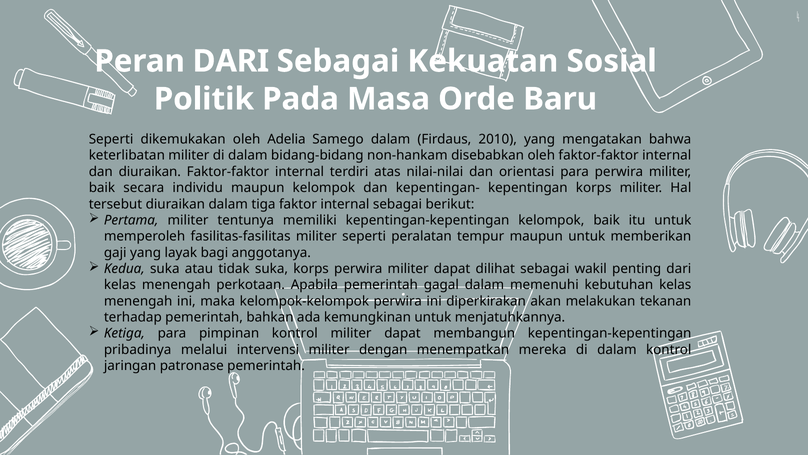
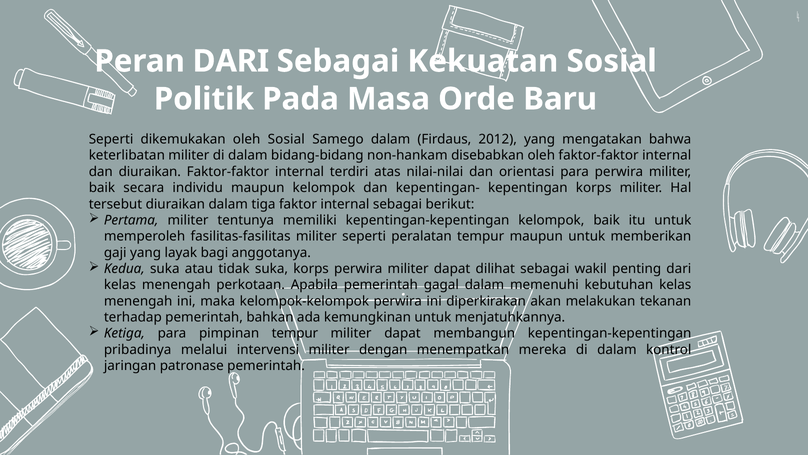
oleh Adelia: Adelia -> Sosial (286, 139)
2010: 2010 -> 2012 (498, 139)
pimpinan kontrol: kontrol -> tempur (295, 333)
